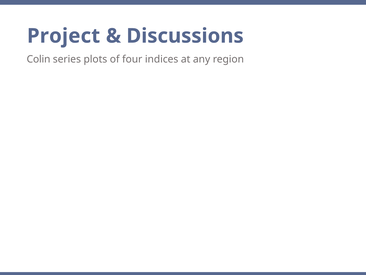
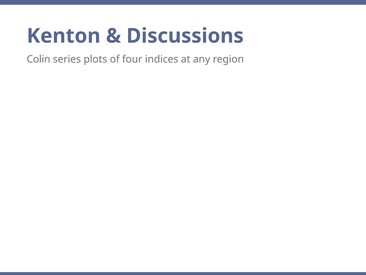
Project: Project -> Kenton (64, 36)
